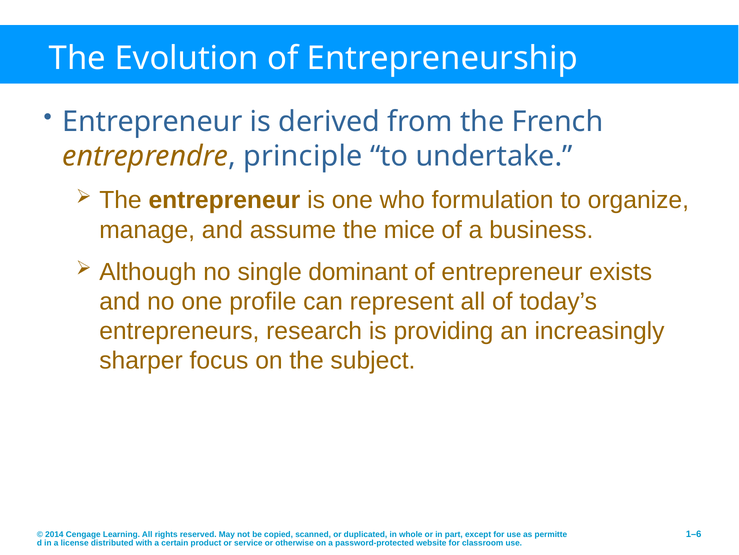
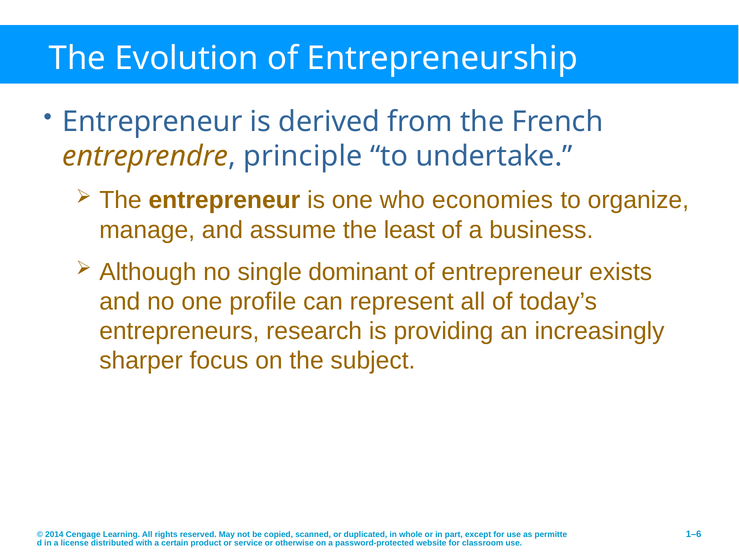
formulation: formulation -> economies (492, 200)
mice: mice -> least (409, 230)
